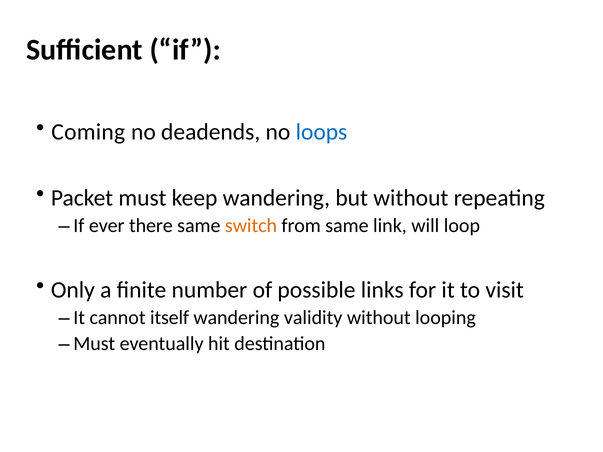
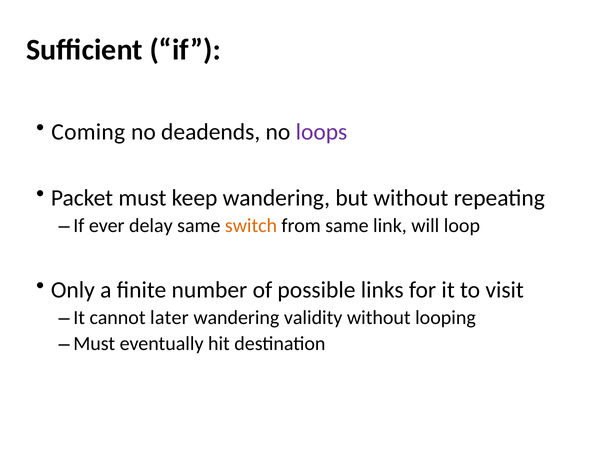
loops colour: blue -> purple (322, 132)
there: there -> delay (151, 226)
itself: itself -> later (169, 318)
